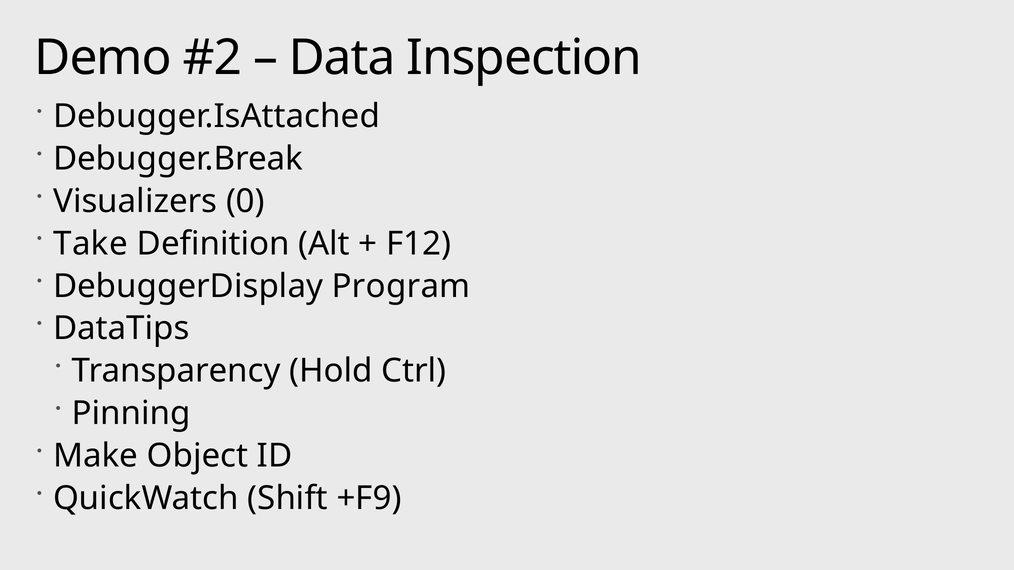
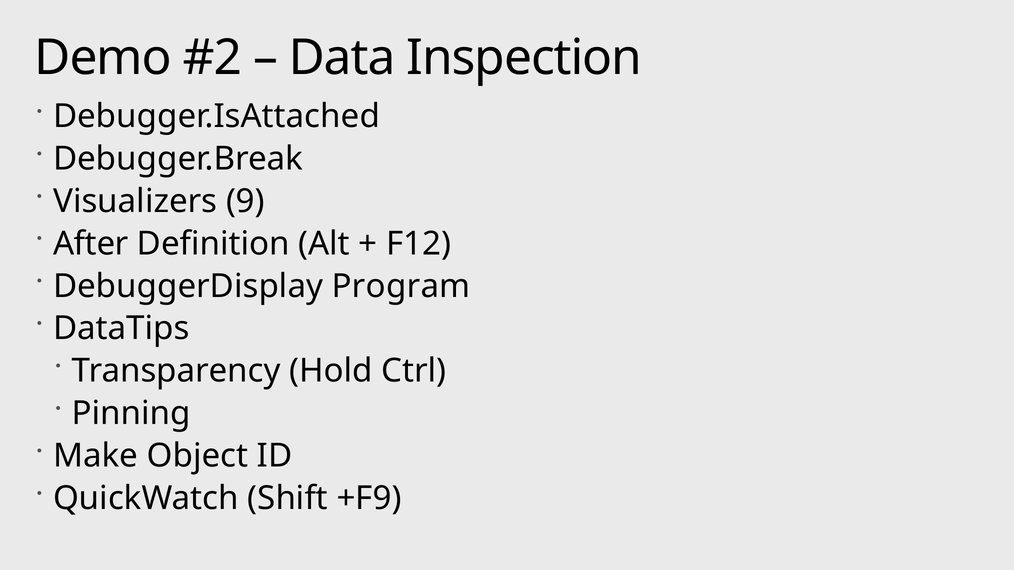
0: 0 -> 9 (245, 201)
Take: Take -> After (91, 244)
